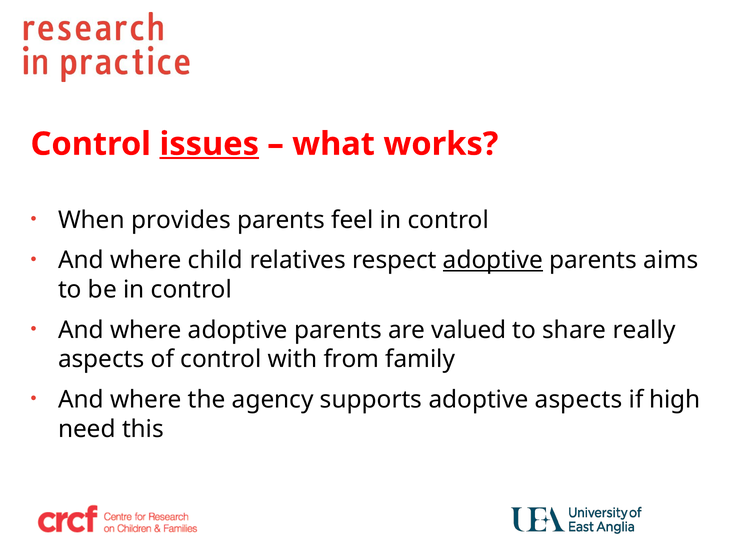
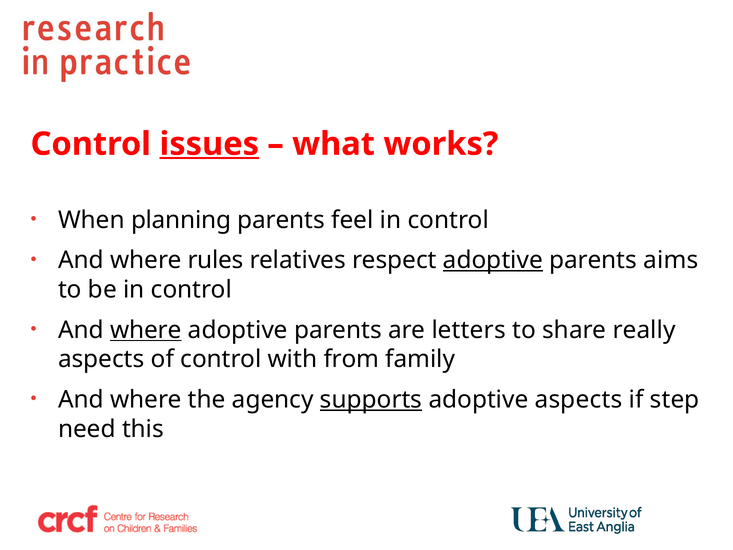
provides: provides -> planning (181, 220)
child: child -> rules (216, 260)
where underline: none -> present (146, 330)
valued: valued -> letters (469, 330)
supports underline: none -> present (371, 399)
high: high -> step (675, 399)
